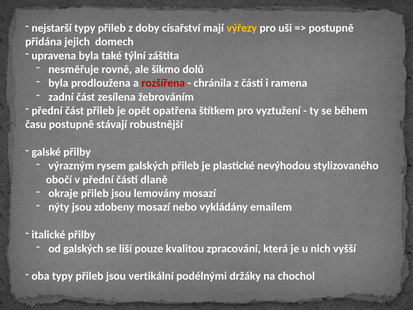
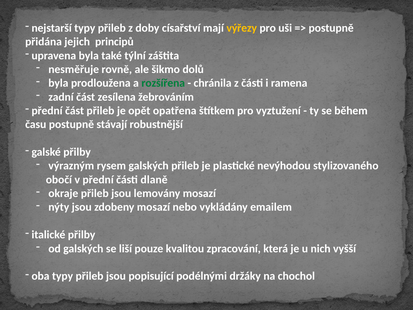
domech: domech -> principů (114, 42)
rozšířena colour: red -> green (163, 83)
vertikální: vertikální -> popisující (151, 276)
